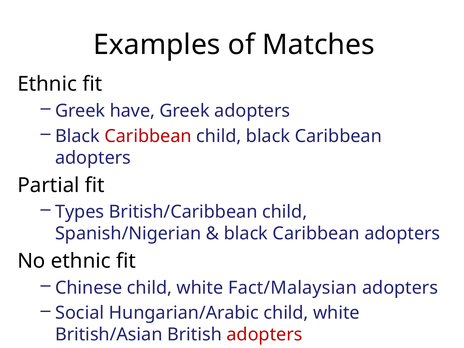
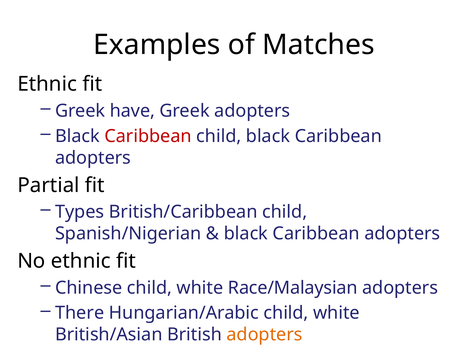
Fact/Malaysian: Fact/Malaysian -> Race/Malaysian (293, 288)
Social: Social -> There (80, 313)
adopters colour: red -> orange (265, 335)
